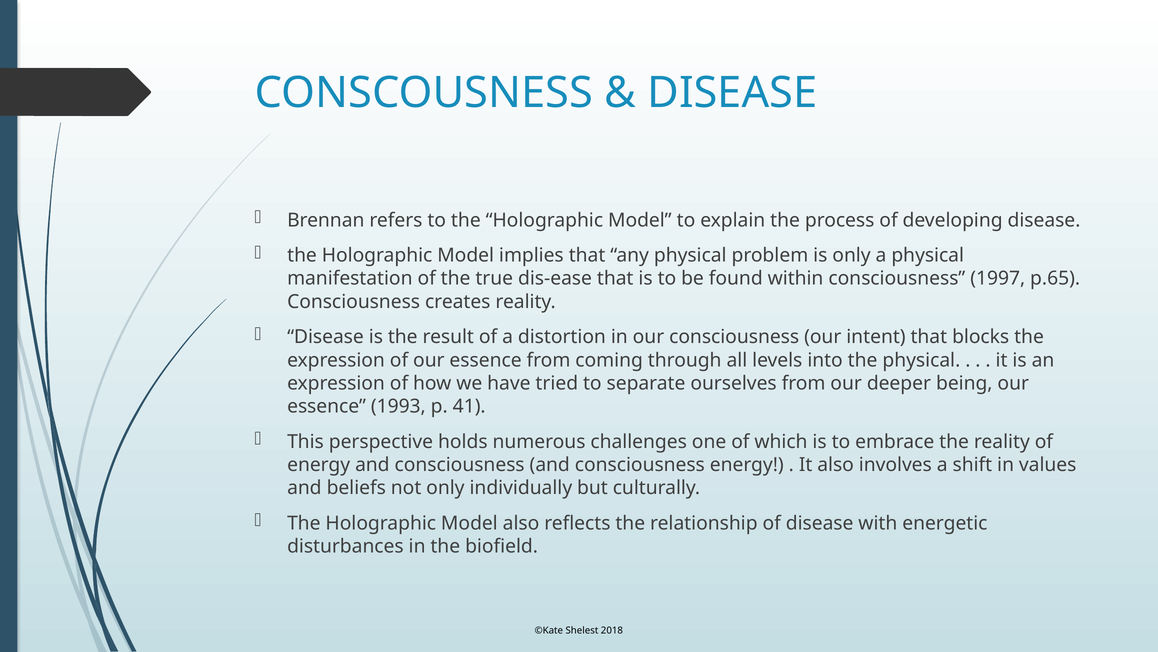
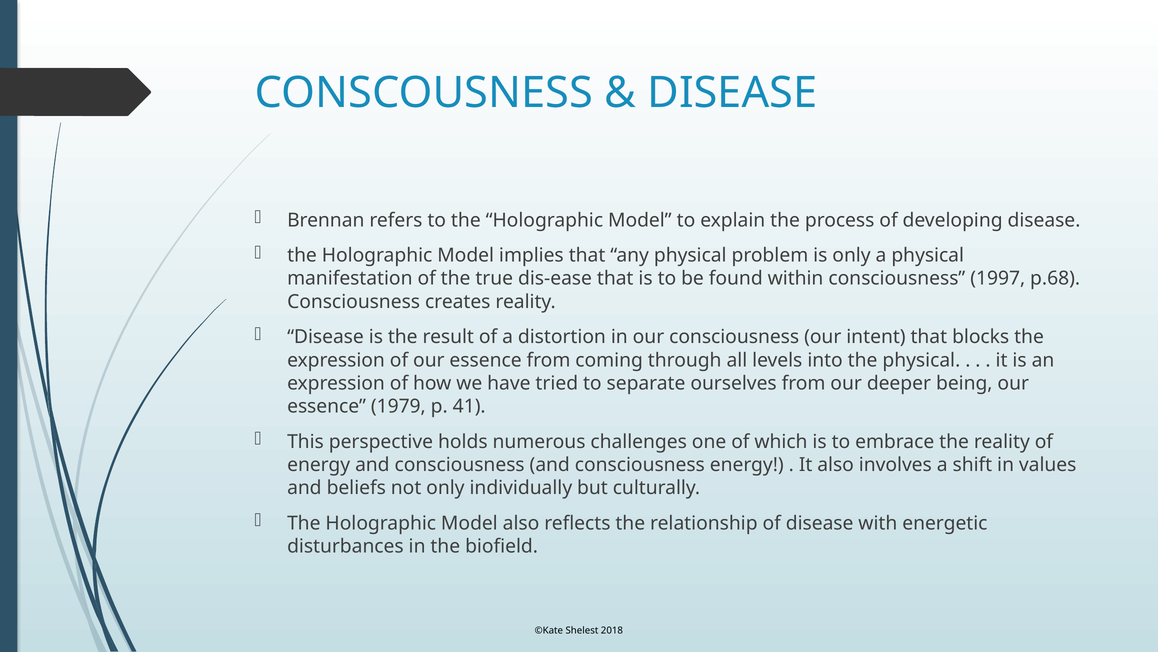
p.65: p.65 -> p.68 (1055, 278)
1993: 1993 -> 1979 (398, 406)
